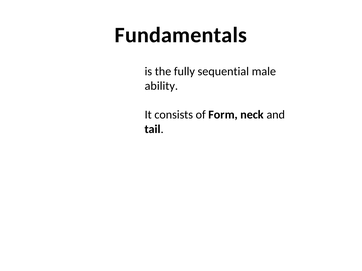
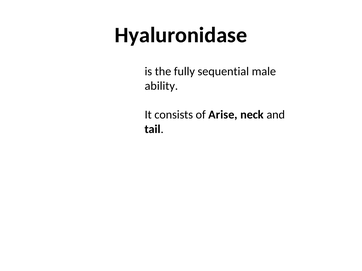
Fundamentals: Fundamentals -> Hyaluronidase (181, 35)
Form: Form -> Arise (223, 115)
